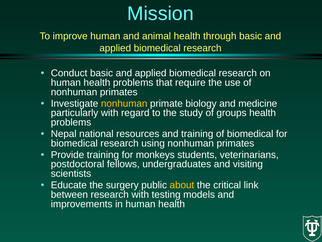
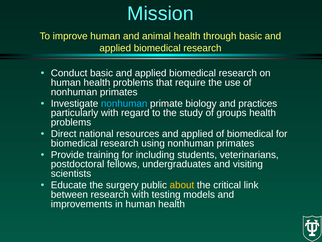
nonhuman colour: yellow -> light blue (124, 103)
medicine: medicine -> practices (258, 103)
Nepal: Nepal -> Direct (64, 134)
resources and training: training -> applied (197, 134)
monkeys: monkeys -> including (155, 154)
